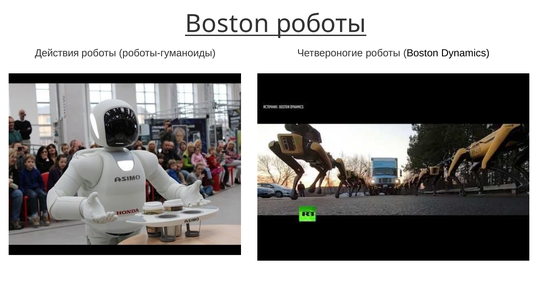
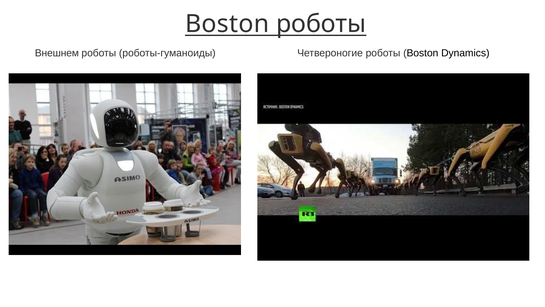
Действия: Действия -> Внешнем (57, 53)
